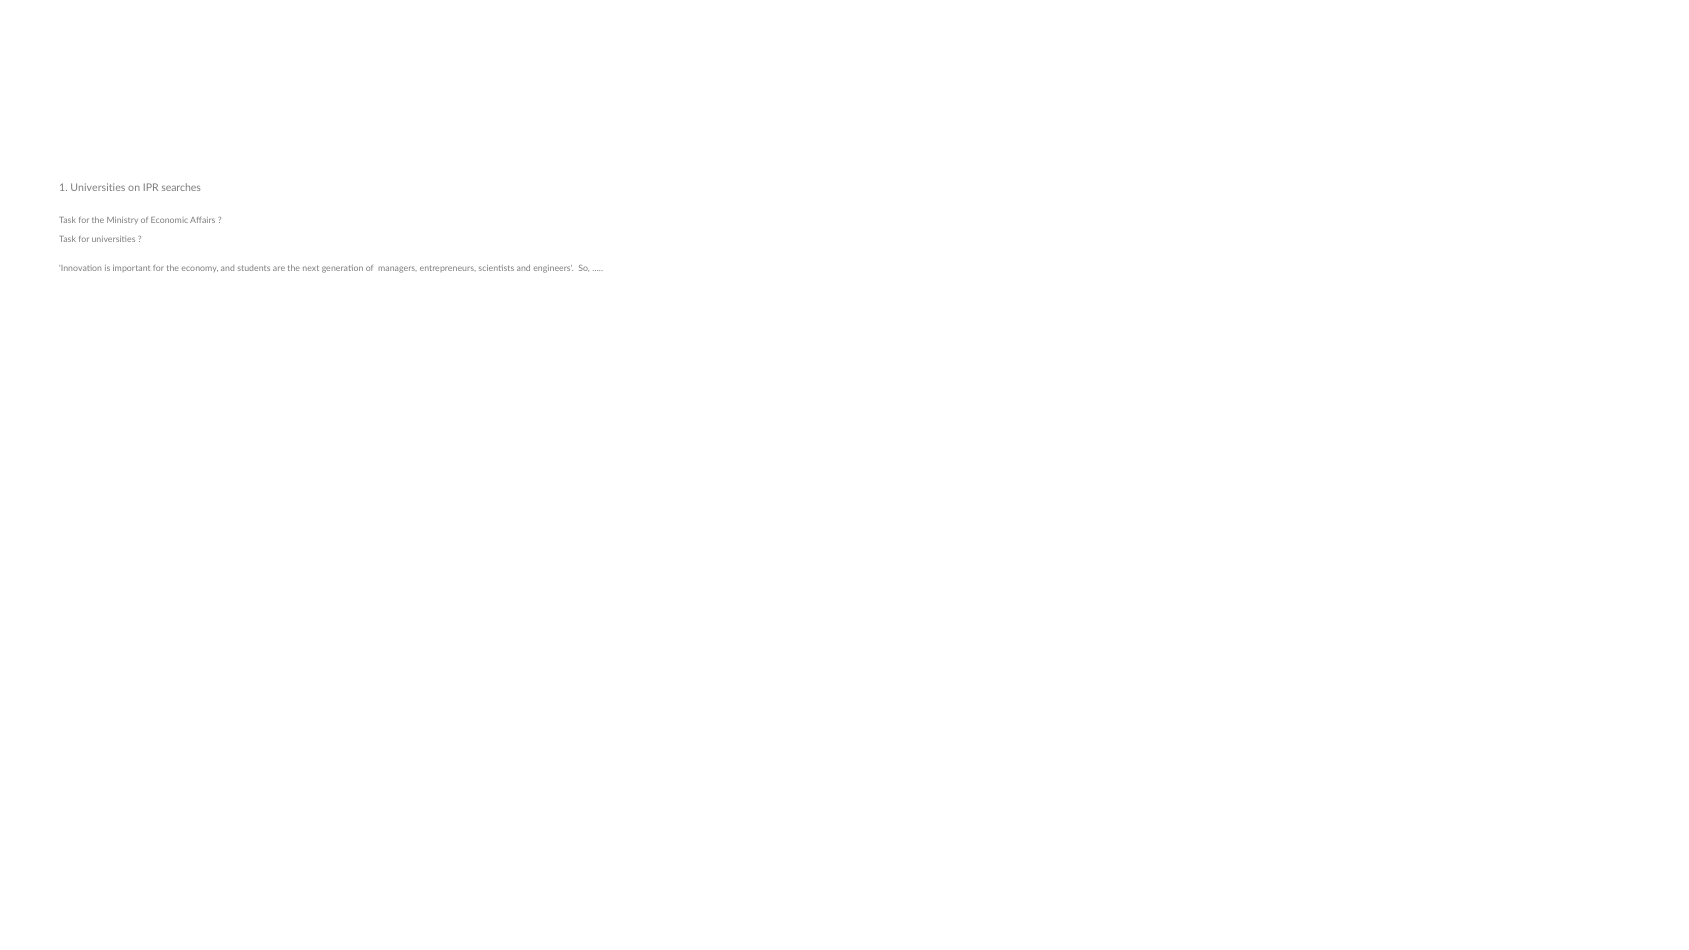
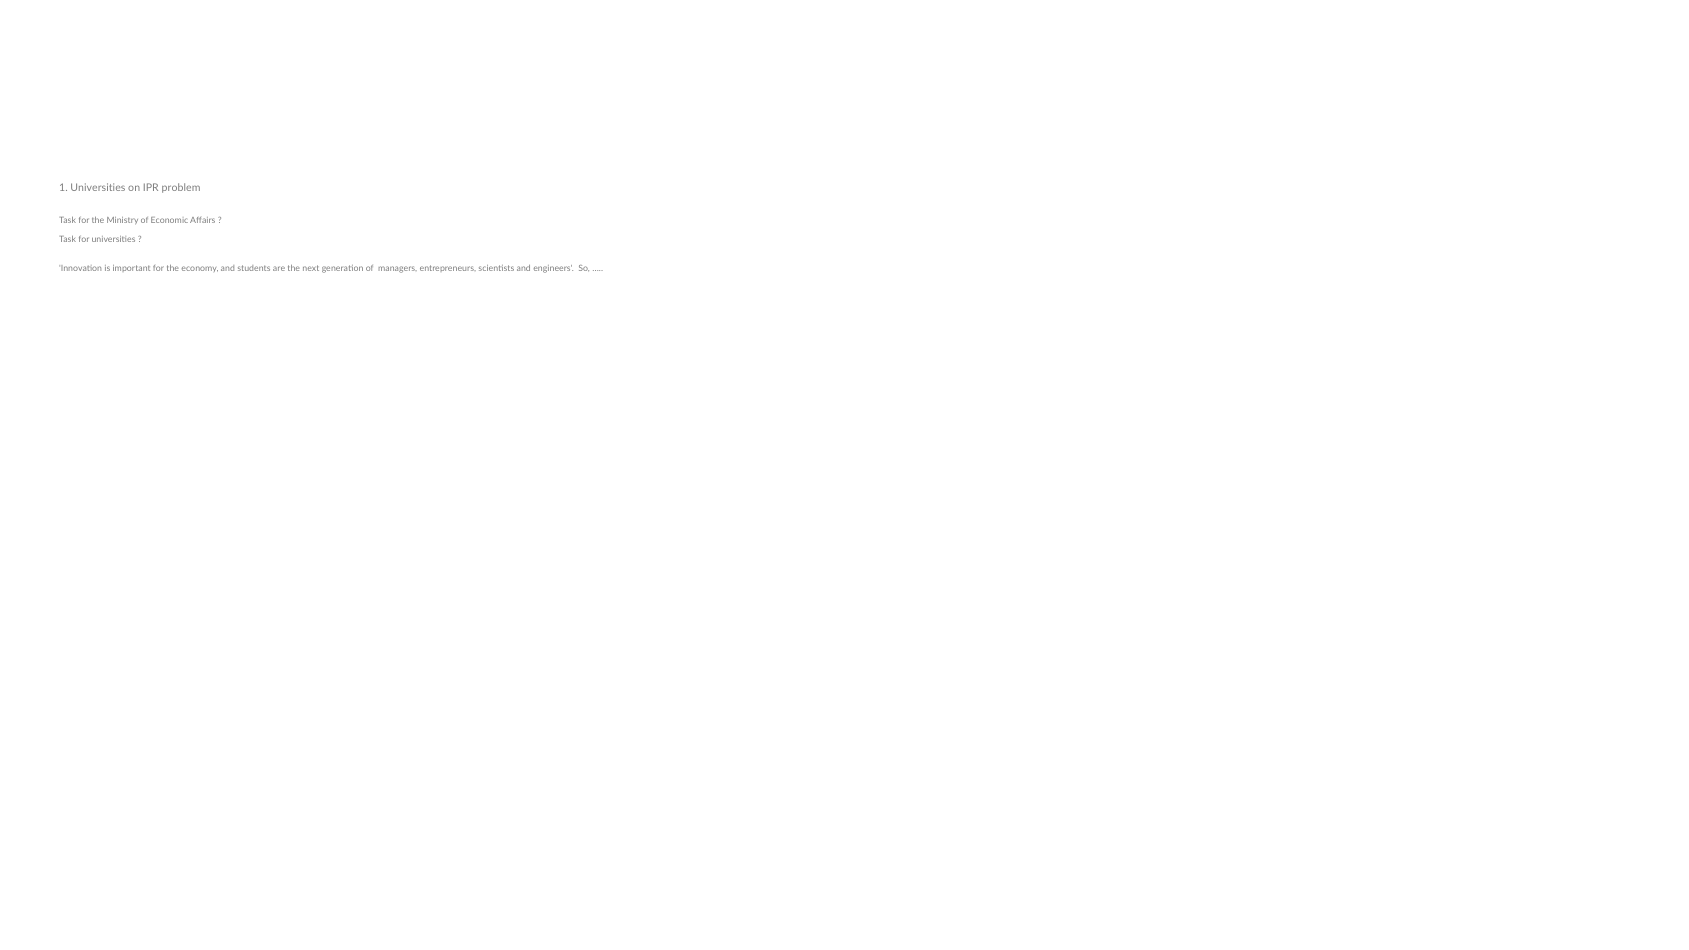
searches: searches -> problem (181, 188)
